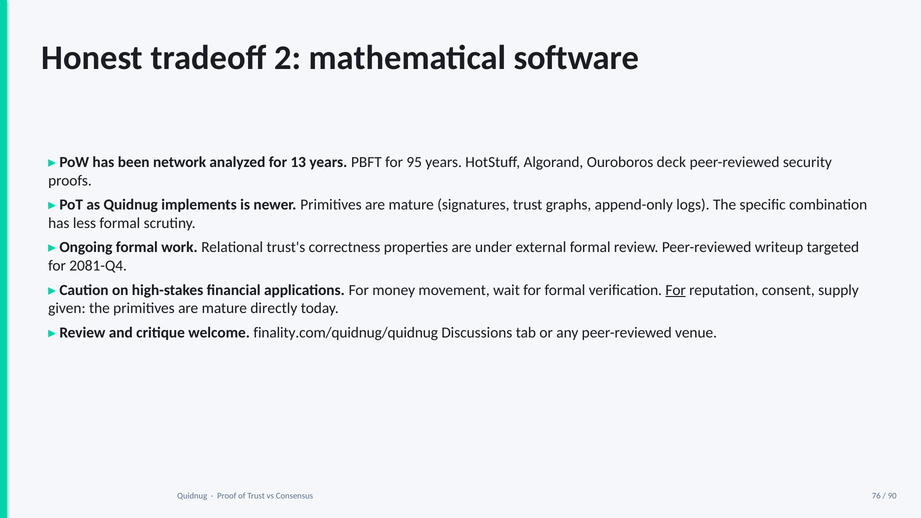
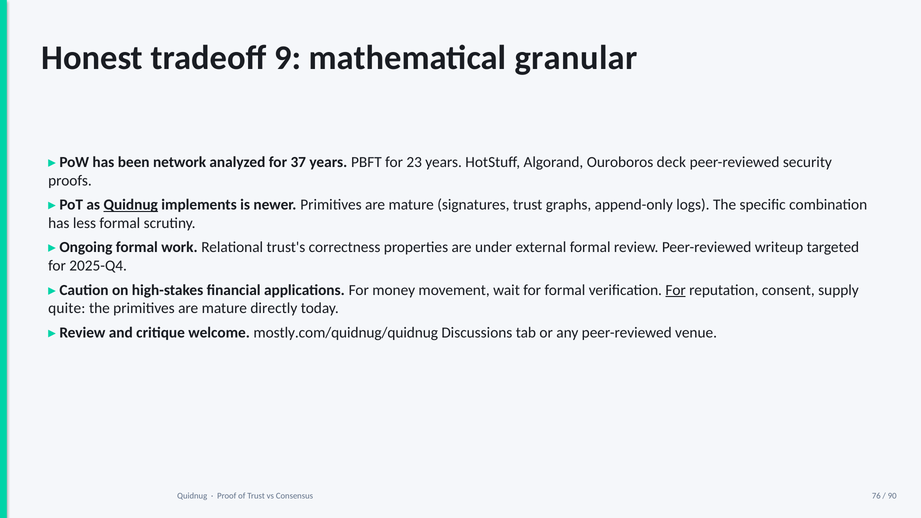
2: 2 -> 9 (288, 58)
software: software -> granular (576, 58)
13: 13 -> 37 (298, 162)
95: 95 -> 23 (414, 162)
Quidnug underline: none -> present (131, 205)
2081-Q4: 2081-Q4 -> 2025-Q4 (98, 266)
given: given -> quite (67, 308)
finality.com/quidnug/quidnug: finality.com/quidnug/quidnug -> mostly.com/quidnug/quidnug (346, 333)
